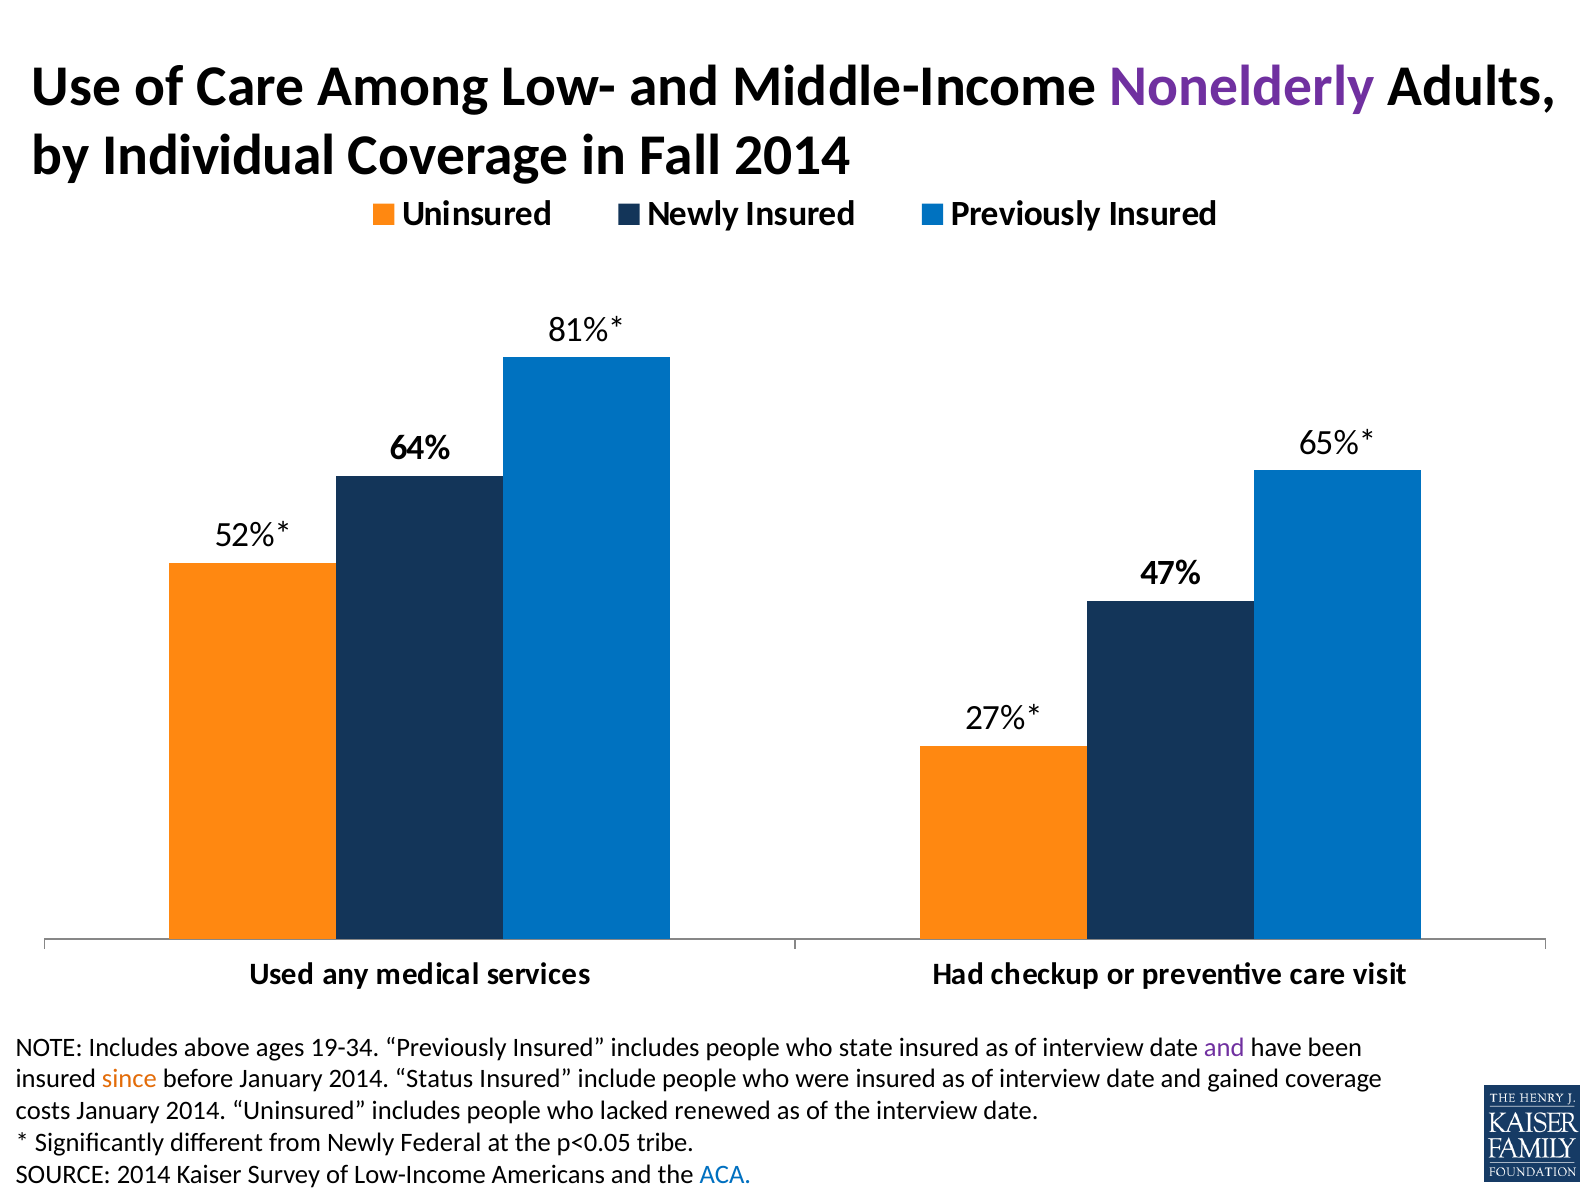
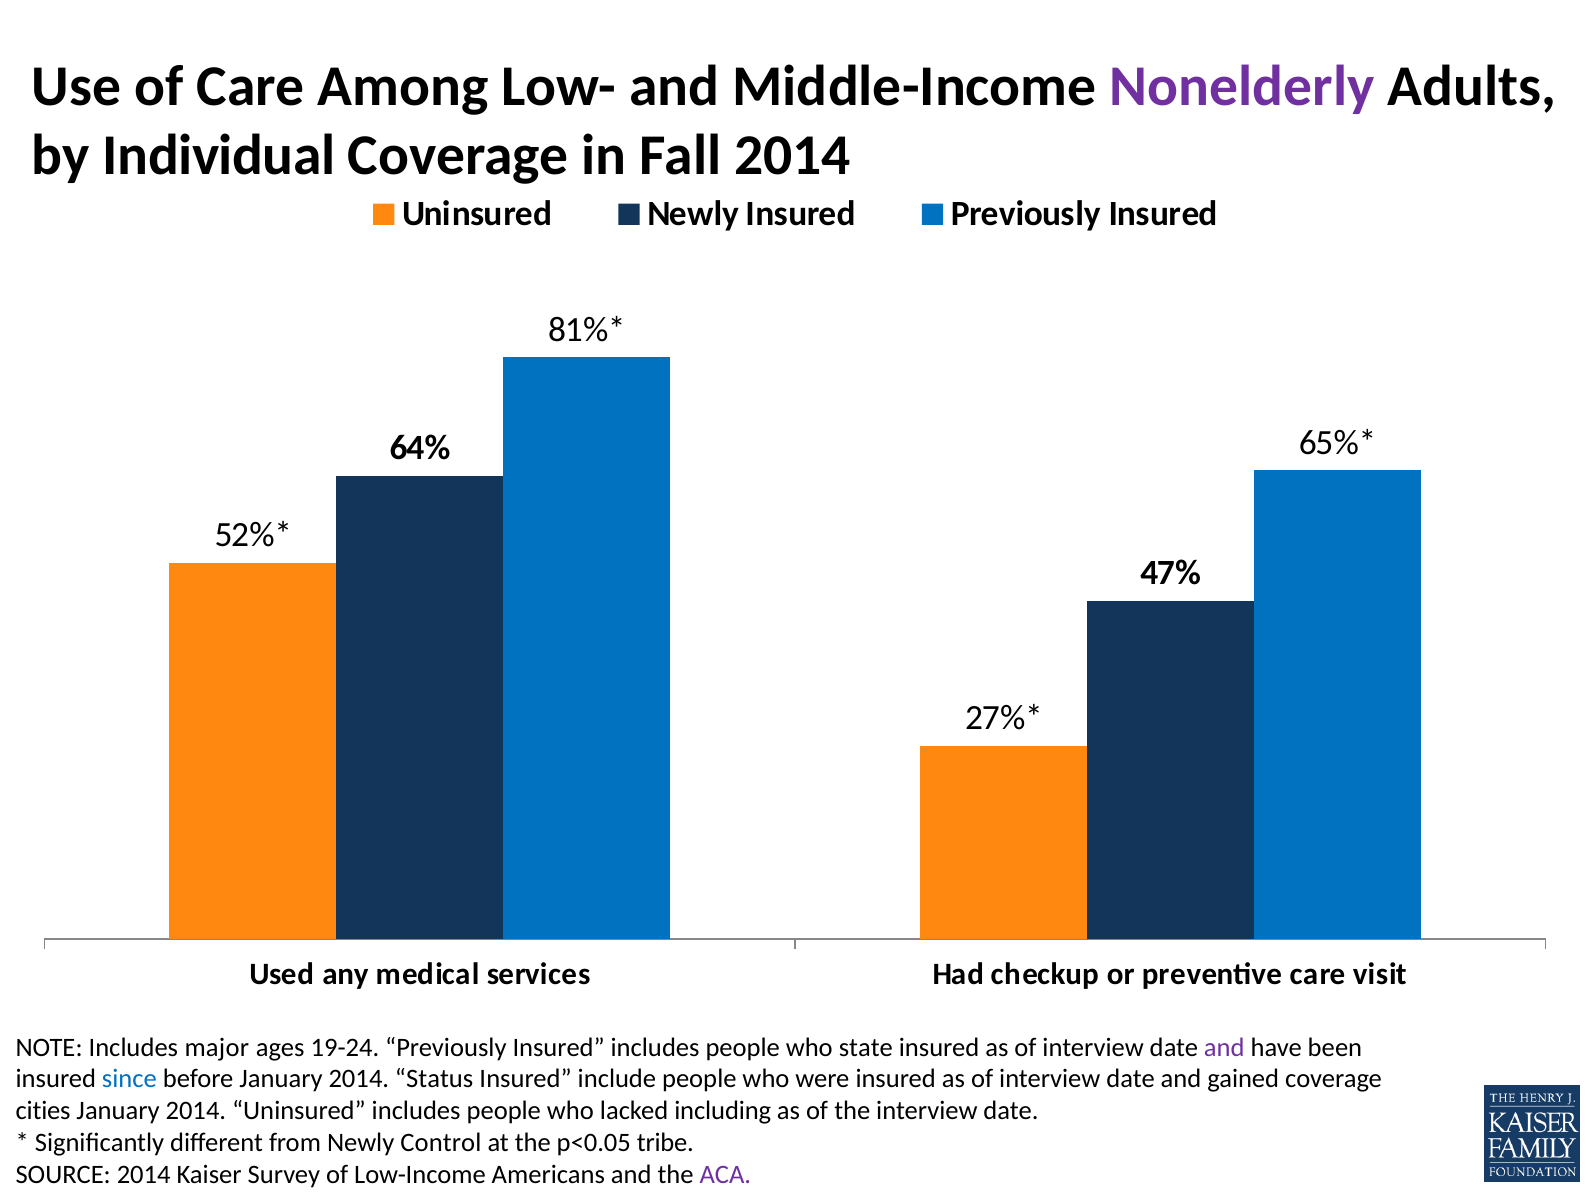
above: above -> major (217, 1047)
19-34: 19-34 -> 19-24 (345, 1047)
since colour: orange -> blue (129, 1079)
costs: costs -> cities (43, 1111)
renewed: renewed -> including (723, 1111)
Federal: Federal -> Control (441, 1143)
ACA colour: blue -> purple (725, 1175)
